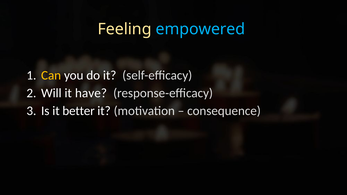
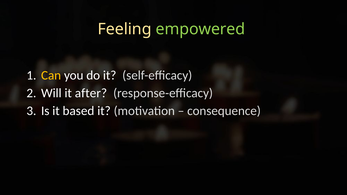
empowered colour: light blue -> light green (200, 29)
have: have -> after (91, 93)
better: better -> based (78, 111)
